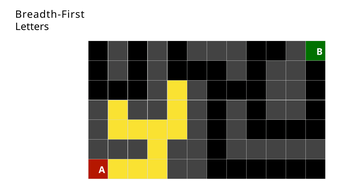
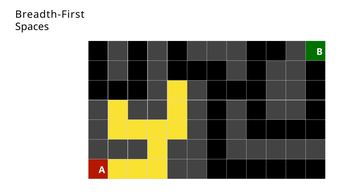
Letters: Letters -> Spaces (32, 27)
